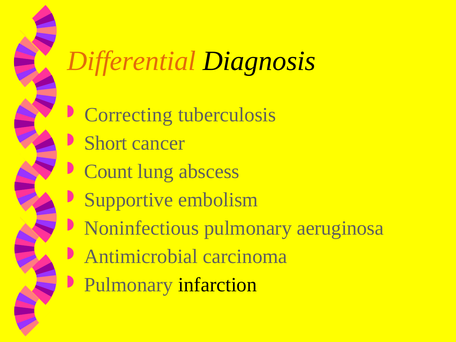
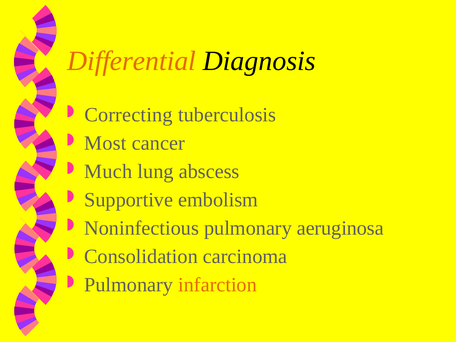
Short: Short -> Most (105, 143)
Count: Count -> Much (108, 171)
Antimicrobial: Antimicrobial -> Consolidation (141, 257)
infarction colour: black -> orange (218, 285)
